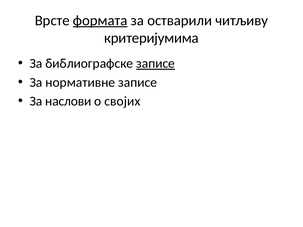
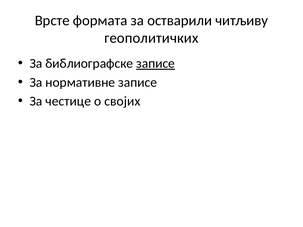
формата underline: present -> none (100, 20)
критеријумима: критеријумима -> геополитичких (151, 38)
наслови: наслови -> честице (68, 101)
